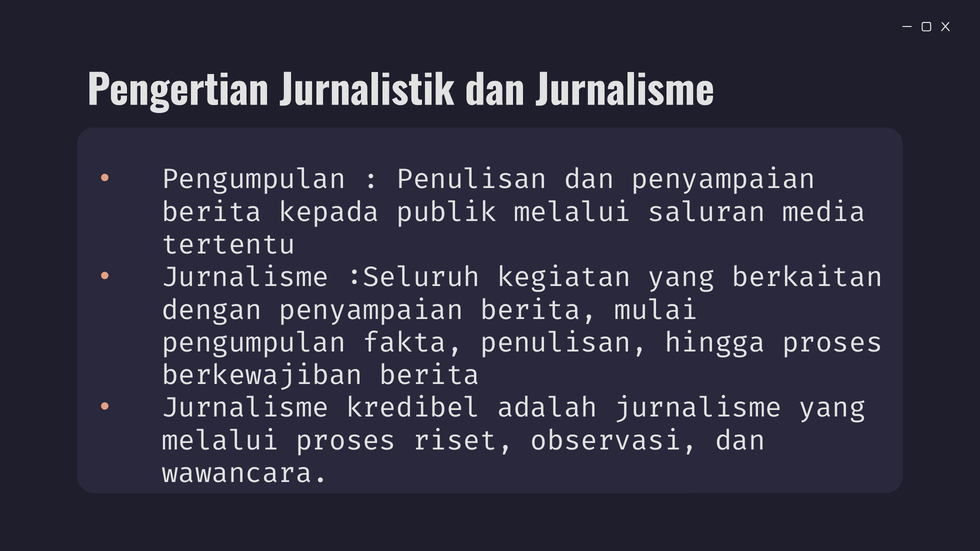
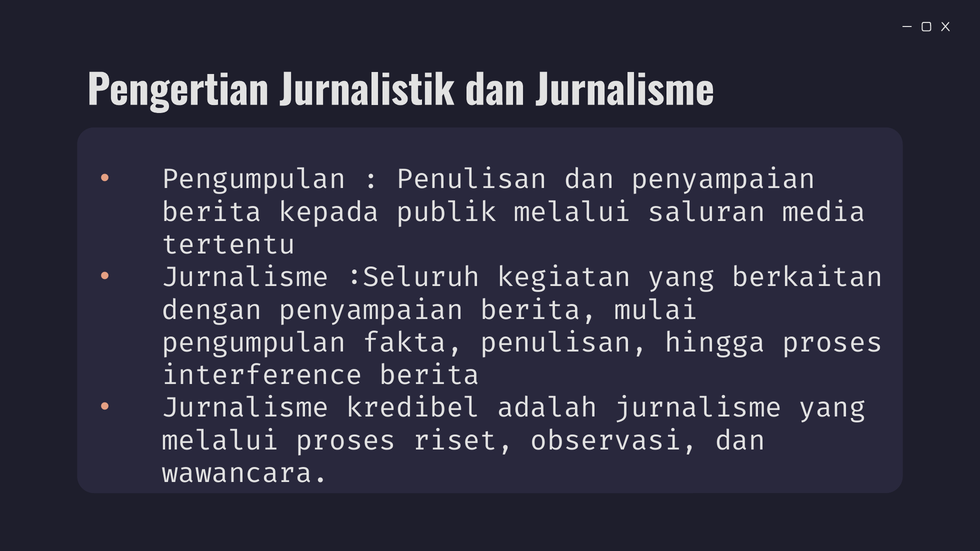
berkewajiban: berkewajiban -> interference (262, 376)
